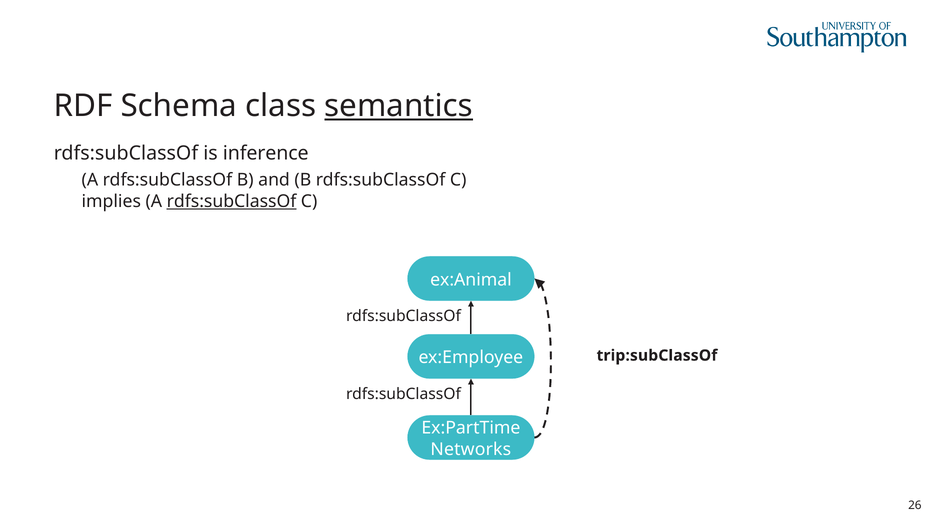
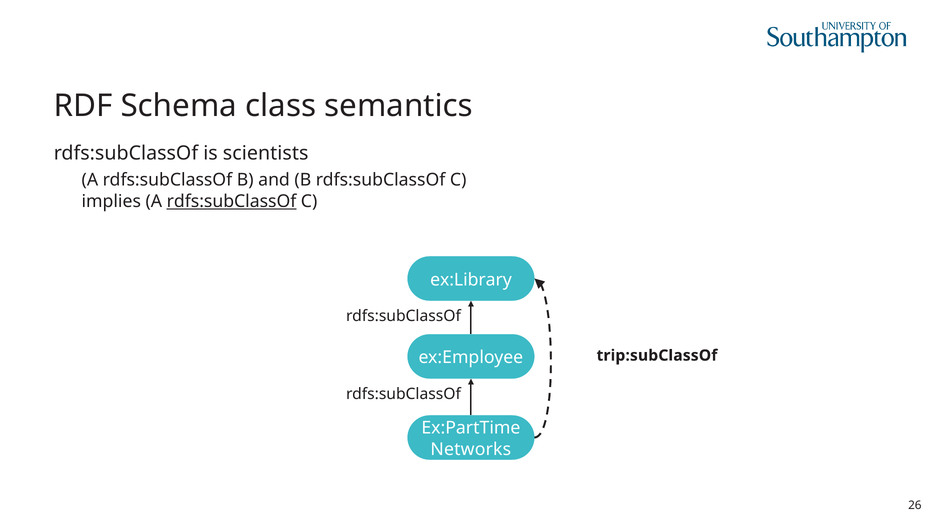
semantics underline: present -> none (399, 106)
inference: inference -> scientists (266, 153)
ex:Animal: ex:Animal -> ex:Library (471, 280)
